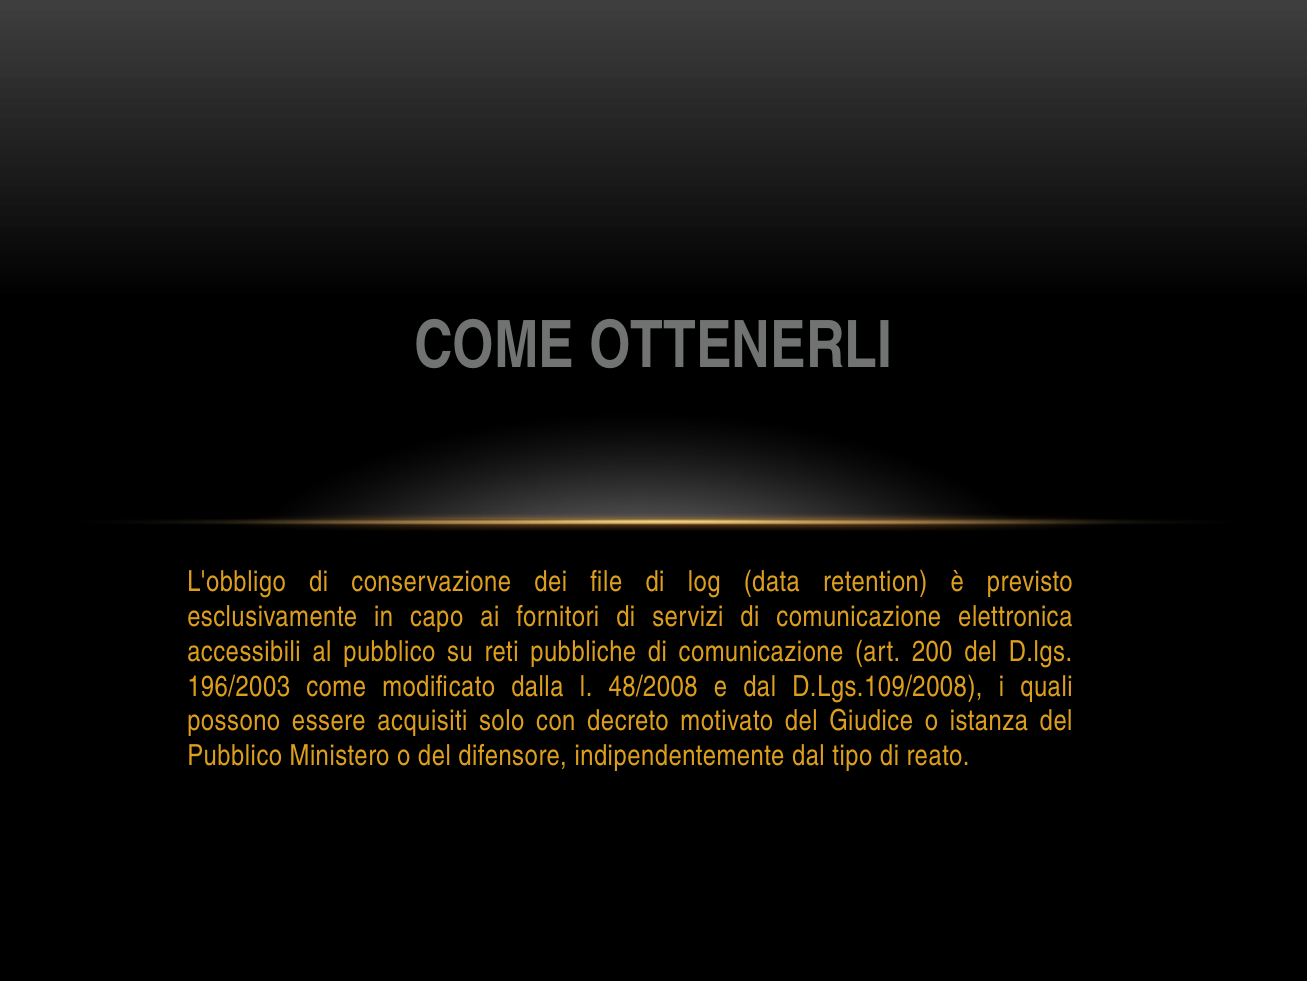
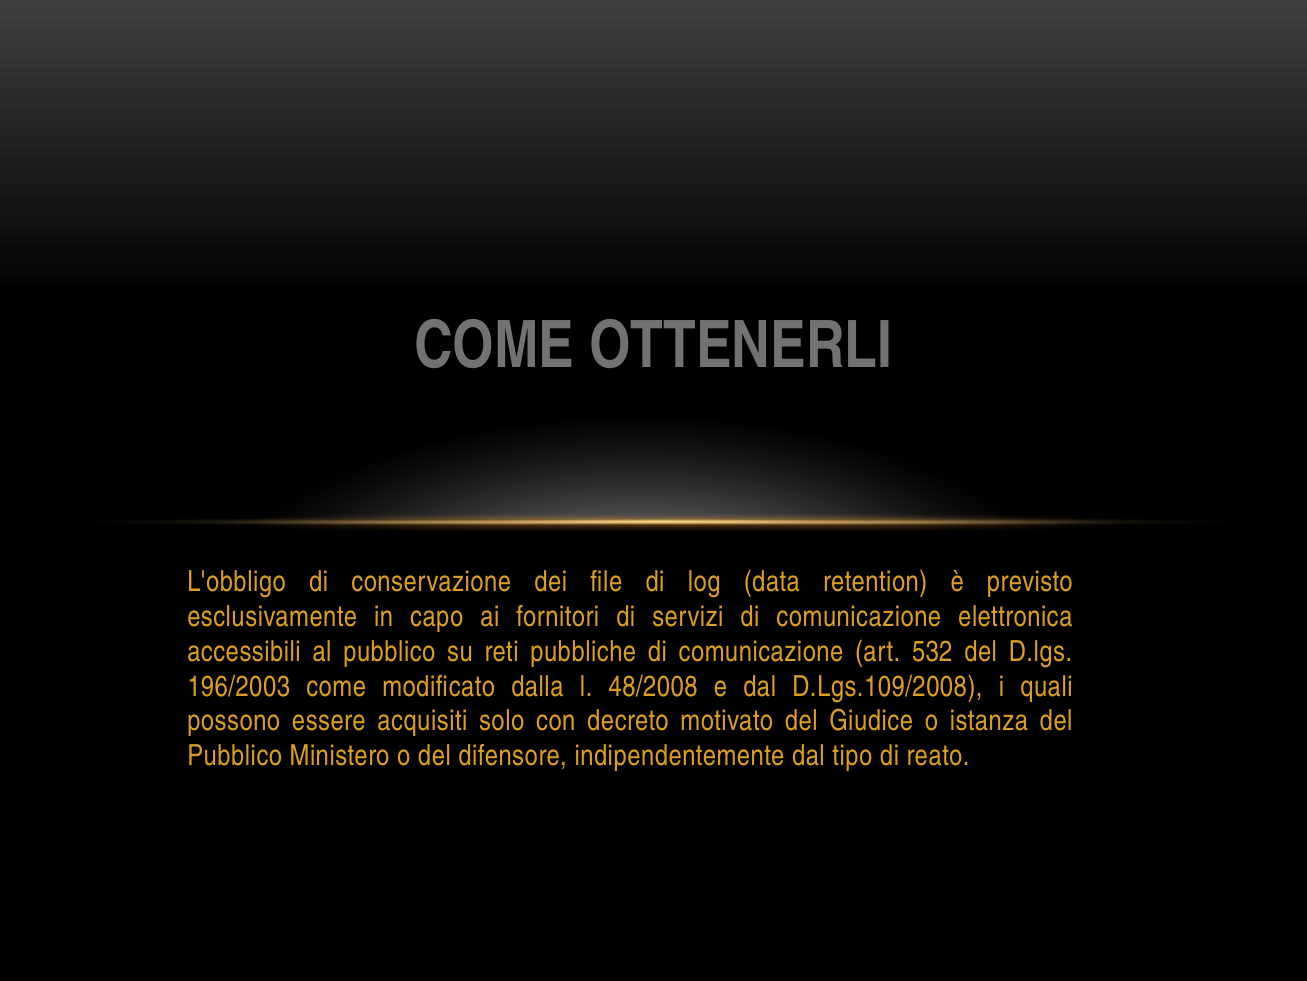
200: 200 -> 532 (932, 651)
